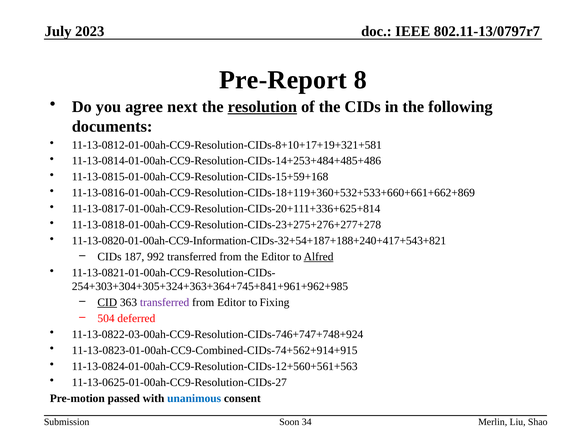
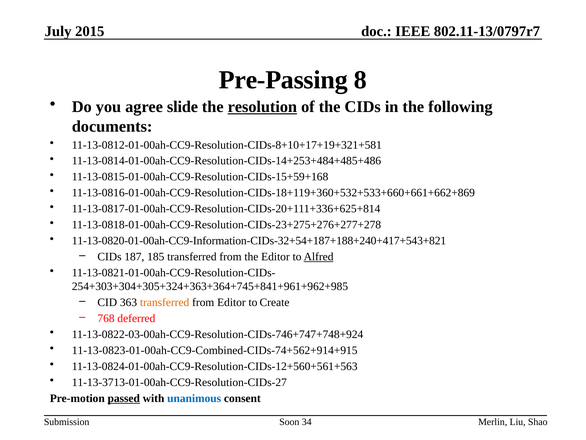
2023: 2023 -> 2015 (90, 31)
Pre-Report: Pre-Report -> Pre-Passing (283, 80)
next: next -> slide (182, 107)
992: 992 -> 185 (156, 257)
CID underline: present -> none (107, 302)
transferred colour: purple -> orange (165, 302)
Fixing: Fixing -> Create (275, 302)
504: 504 -> 768 (106, 318)
11-13-0625-01-00ah-CC9-Resolution-CIDs-27: 11-13-0625-01-00ah-CC9-Resolution-CIDs-27 -> 11-13-3713-01-00ah-CC9-Resolution-CIDs-27 (179, 382)
passed underline: none -> present (124, 398)
